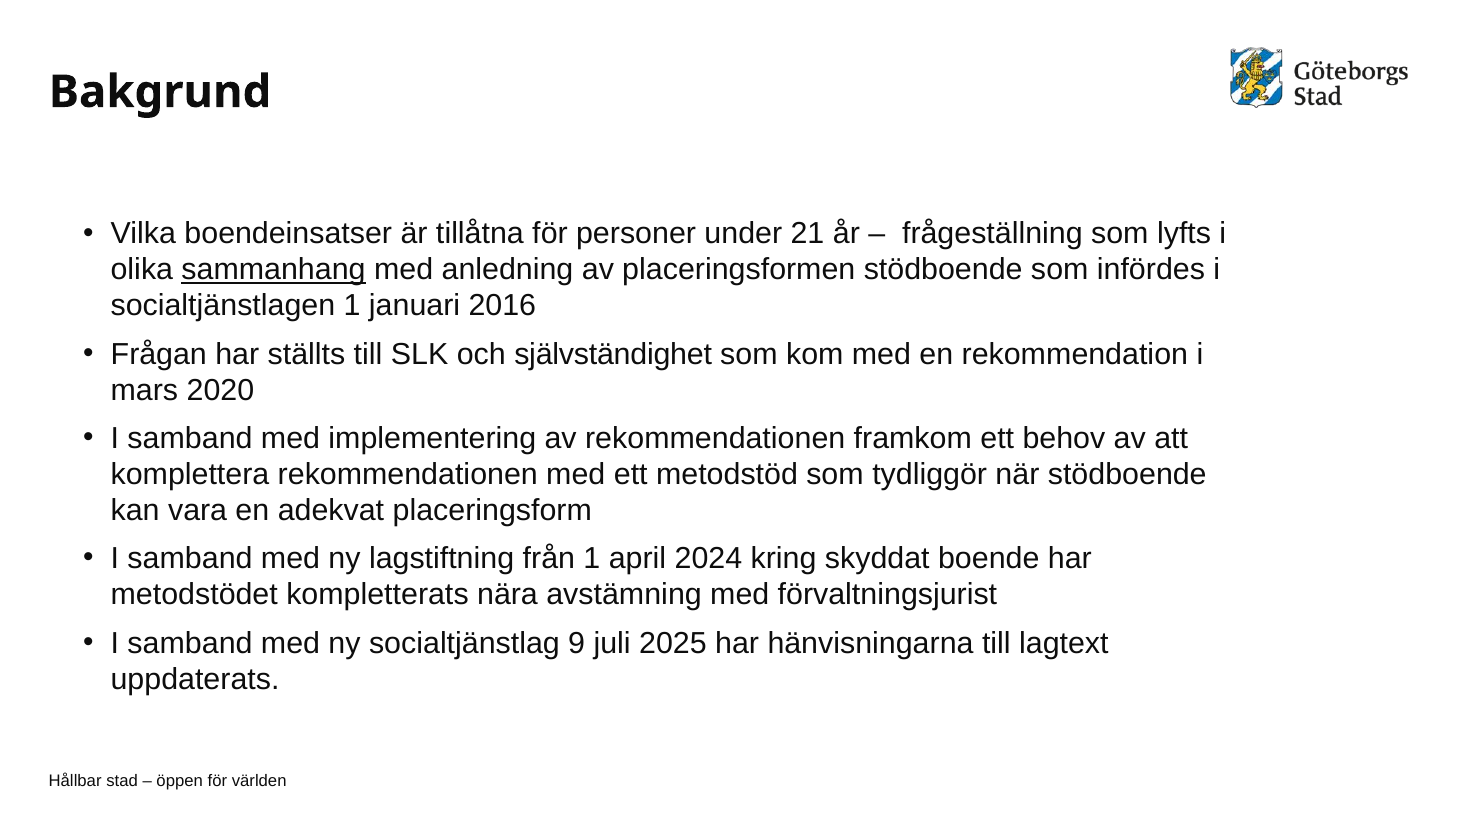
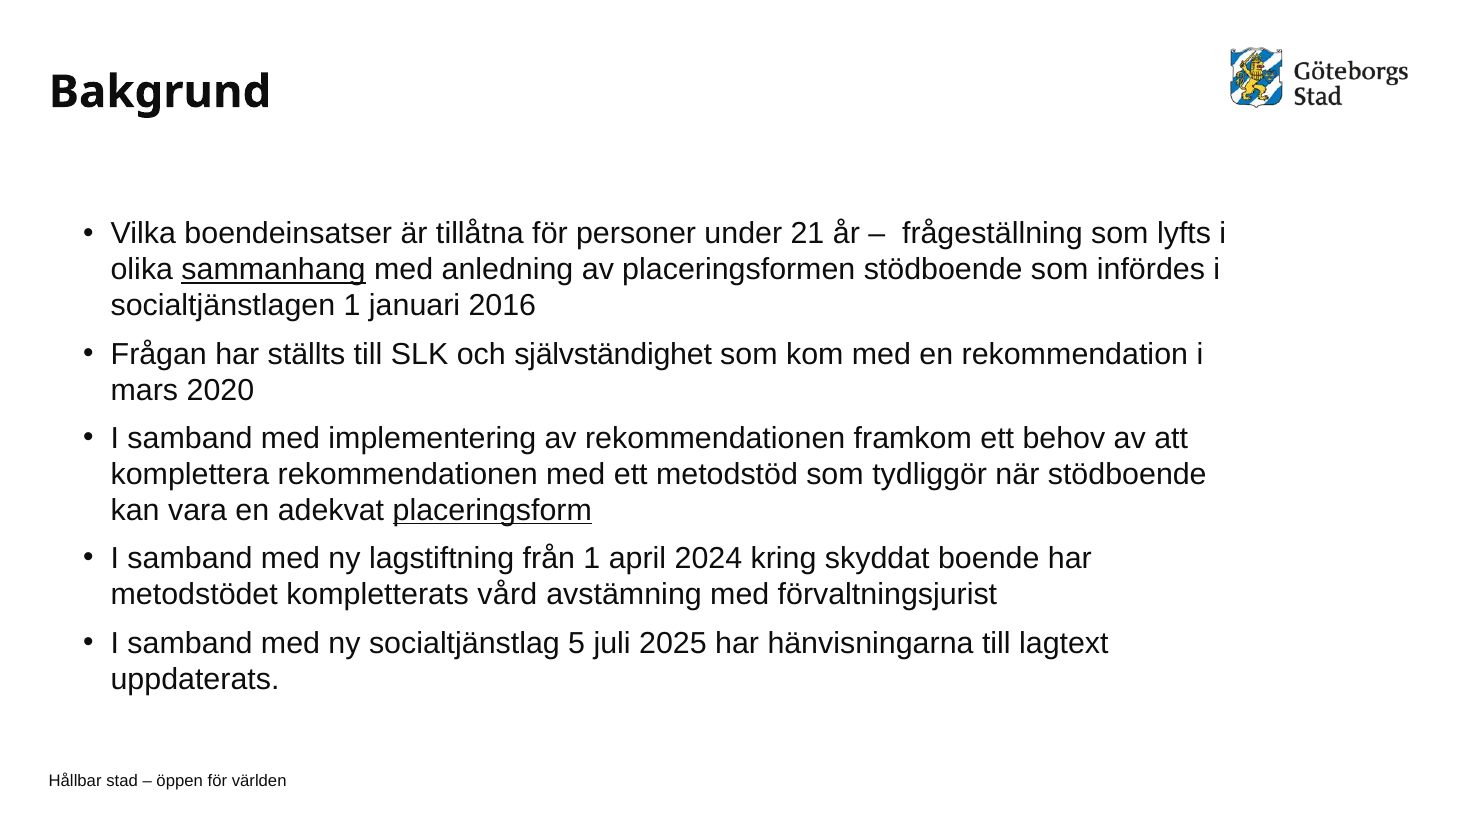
placeringsform underline: none -> present (492, 511)
nära: nära -> vård (507, 595)
9: 9 -> 5 (577, 644)
